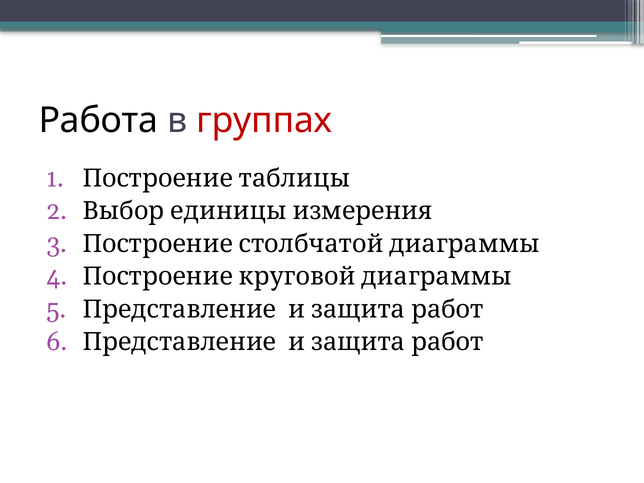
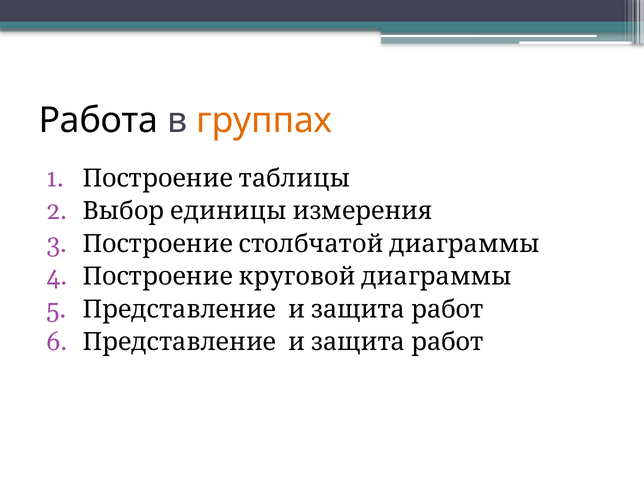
группах colour: red -> orange (264, 121)
